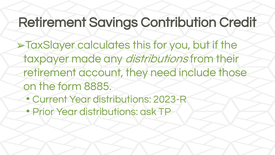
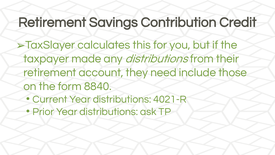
8885: 8885 -> 8840 (98, 86)
2023-R: 2023-R -> 4021-R (170, 99)
